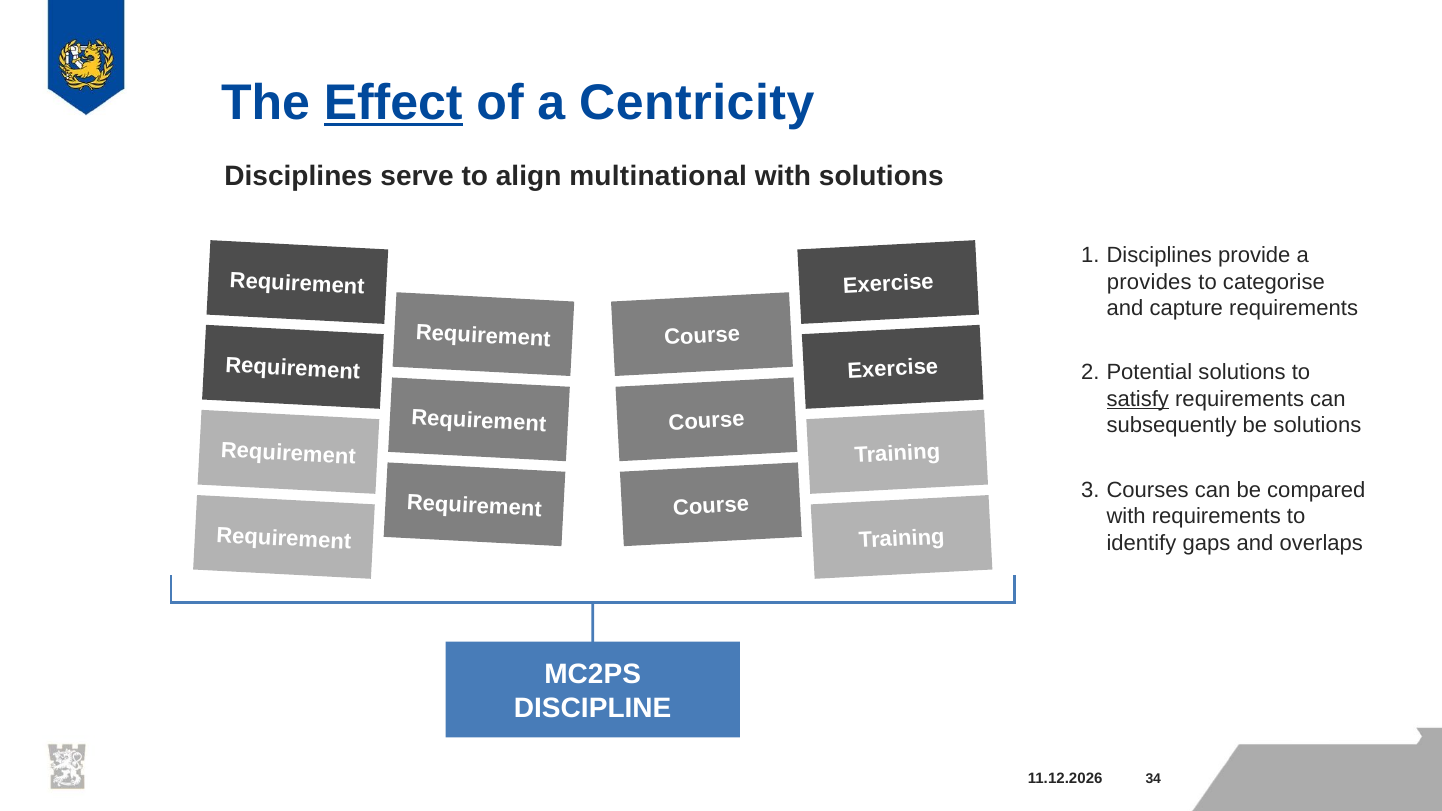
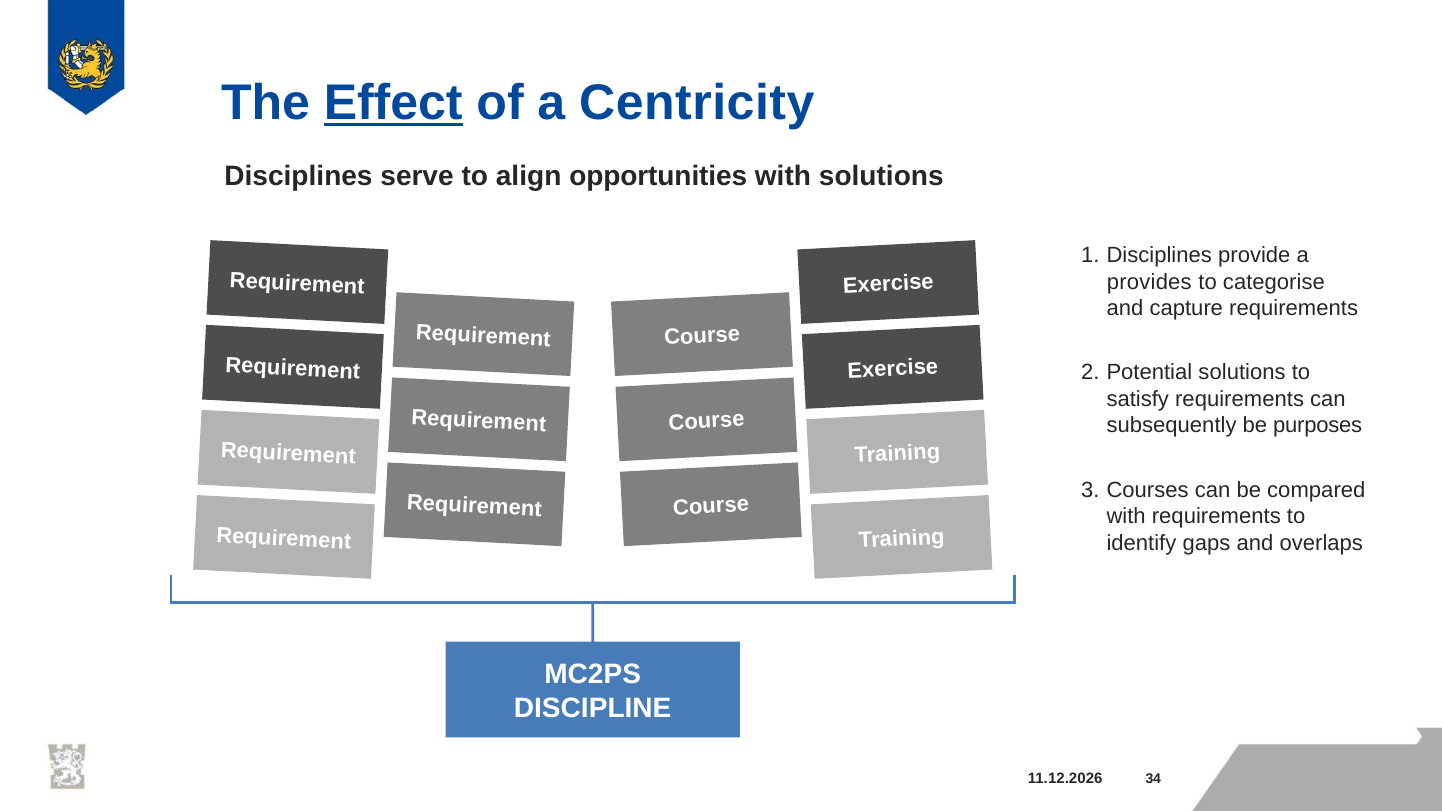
multinational: multinational -> opportunities (658, 176)
satisfy underline: present -> none (1138, 399)
be solutions: solutions -> purposes (1318, 426)
